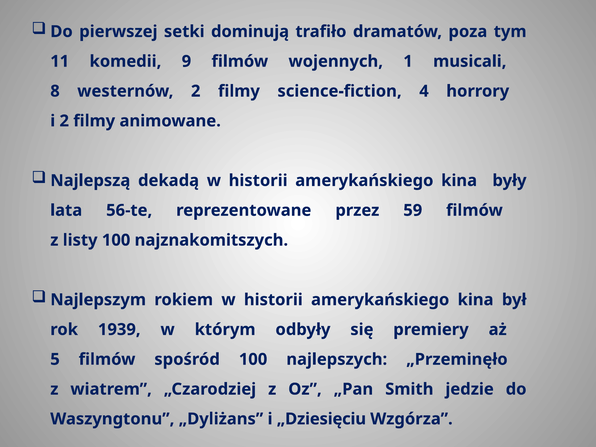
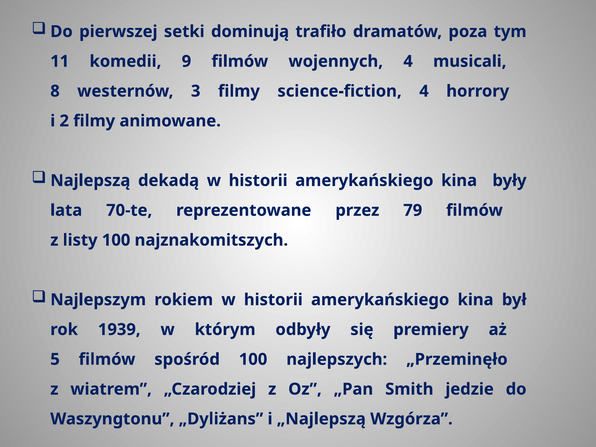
wojennych 1: 1 -> 4 (408, 61)
westernów 2: 2 -> 3 (196, 91)
56-te: 56-te -> 70-te (129, 210)
59: 59 -> 79 (413, 210)
„Dziesięciu: „Dziesięciu -> „Najlepszą (321, 419)
